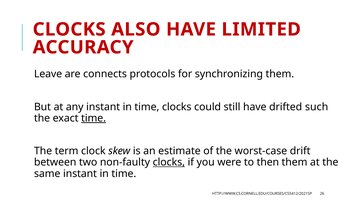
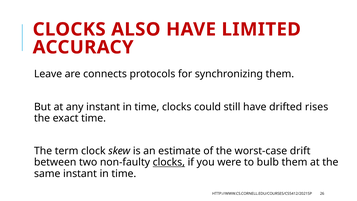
such: such -> rises (317, 107)
time underline: present -> none (94, 118)
then: then -> bulb (268, 162)
